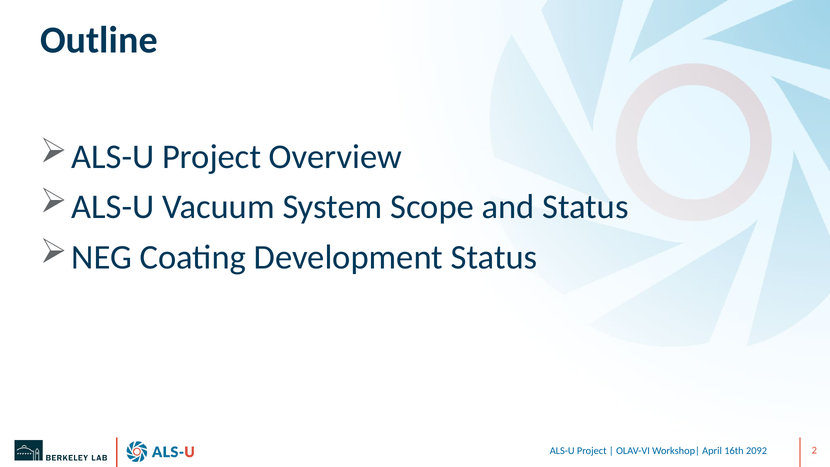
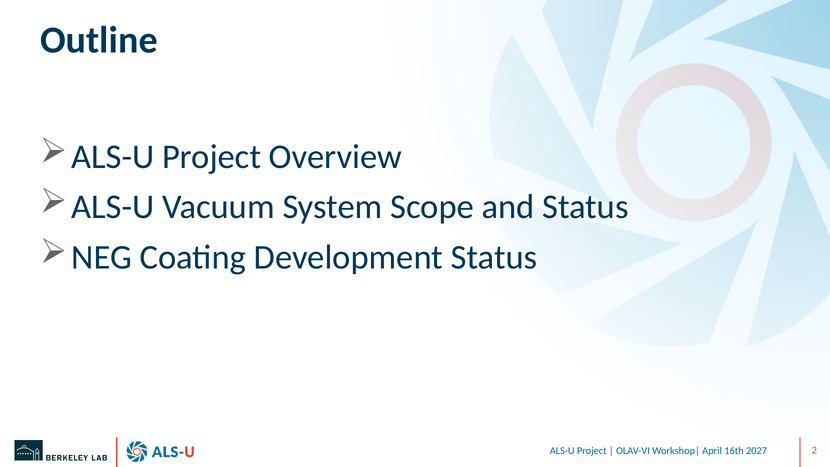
2092: 2092 -> 2027 (757, 451)
